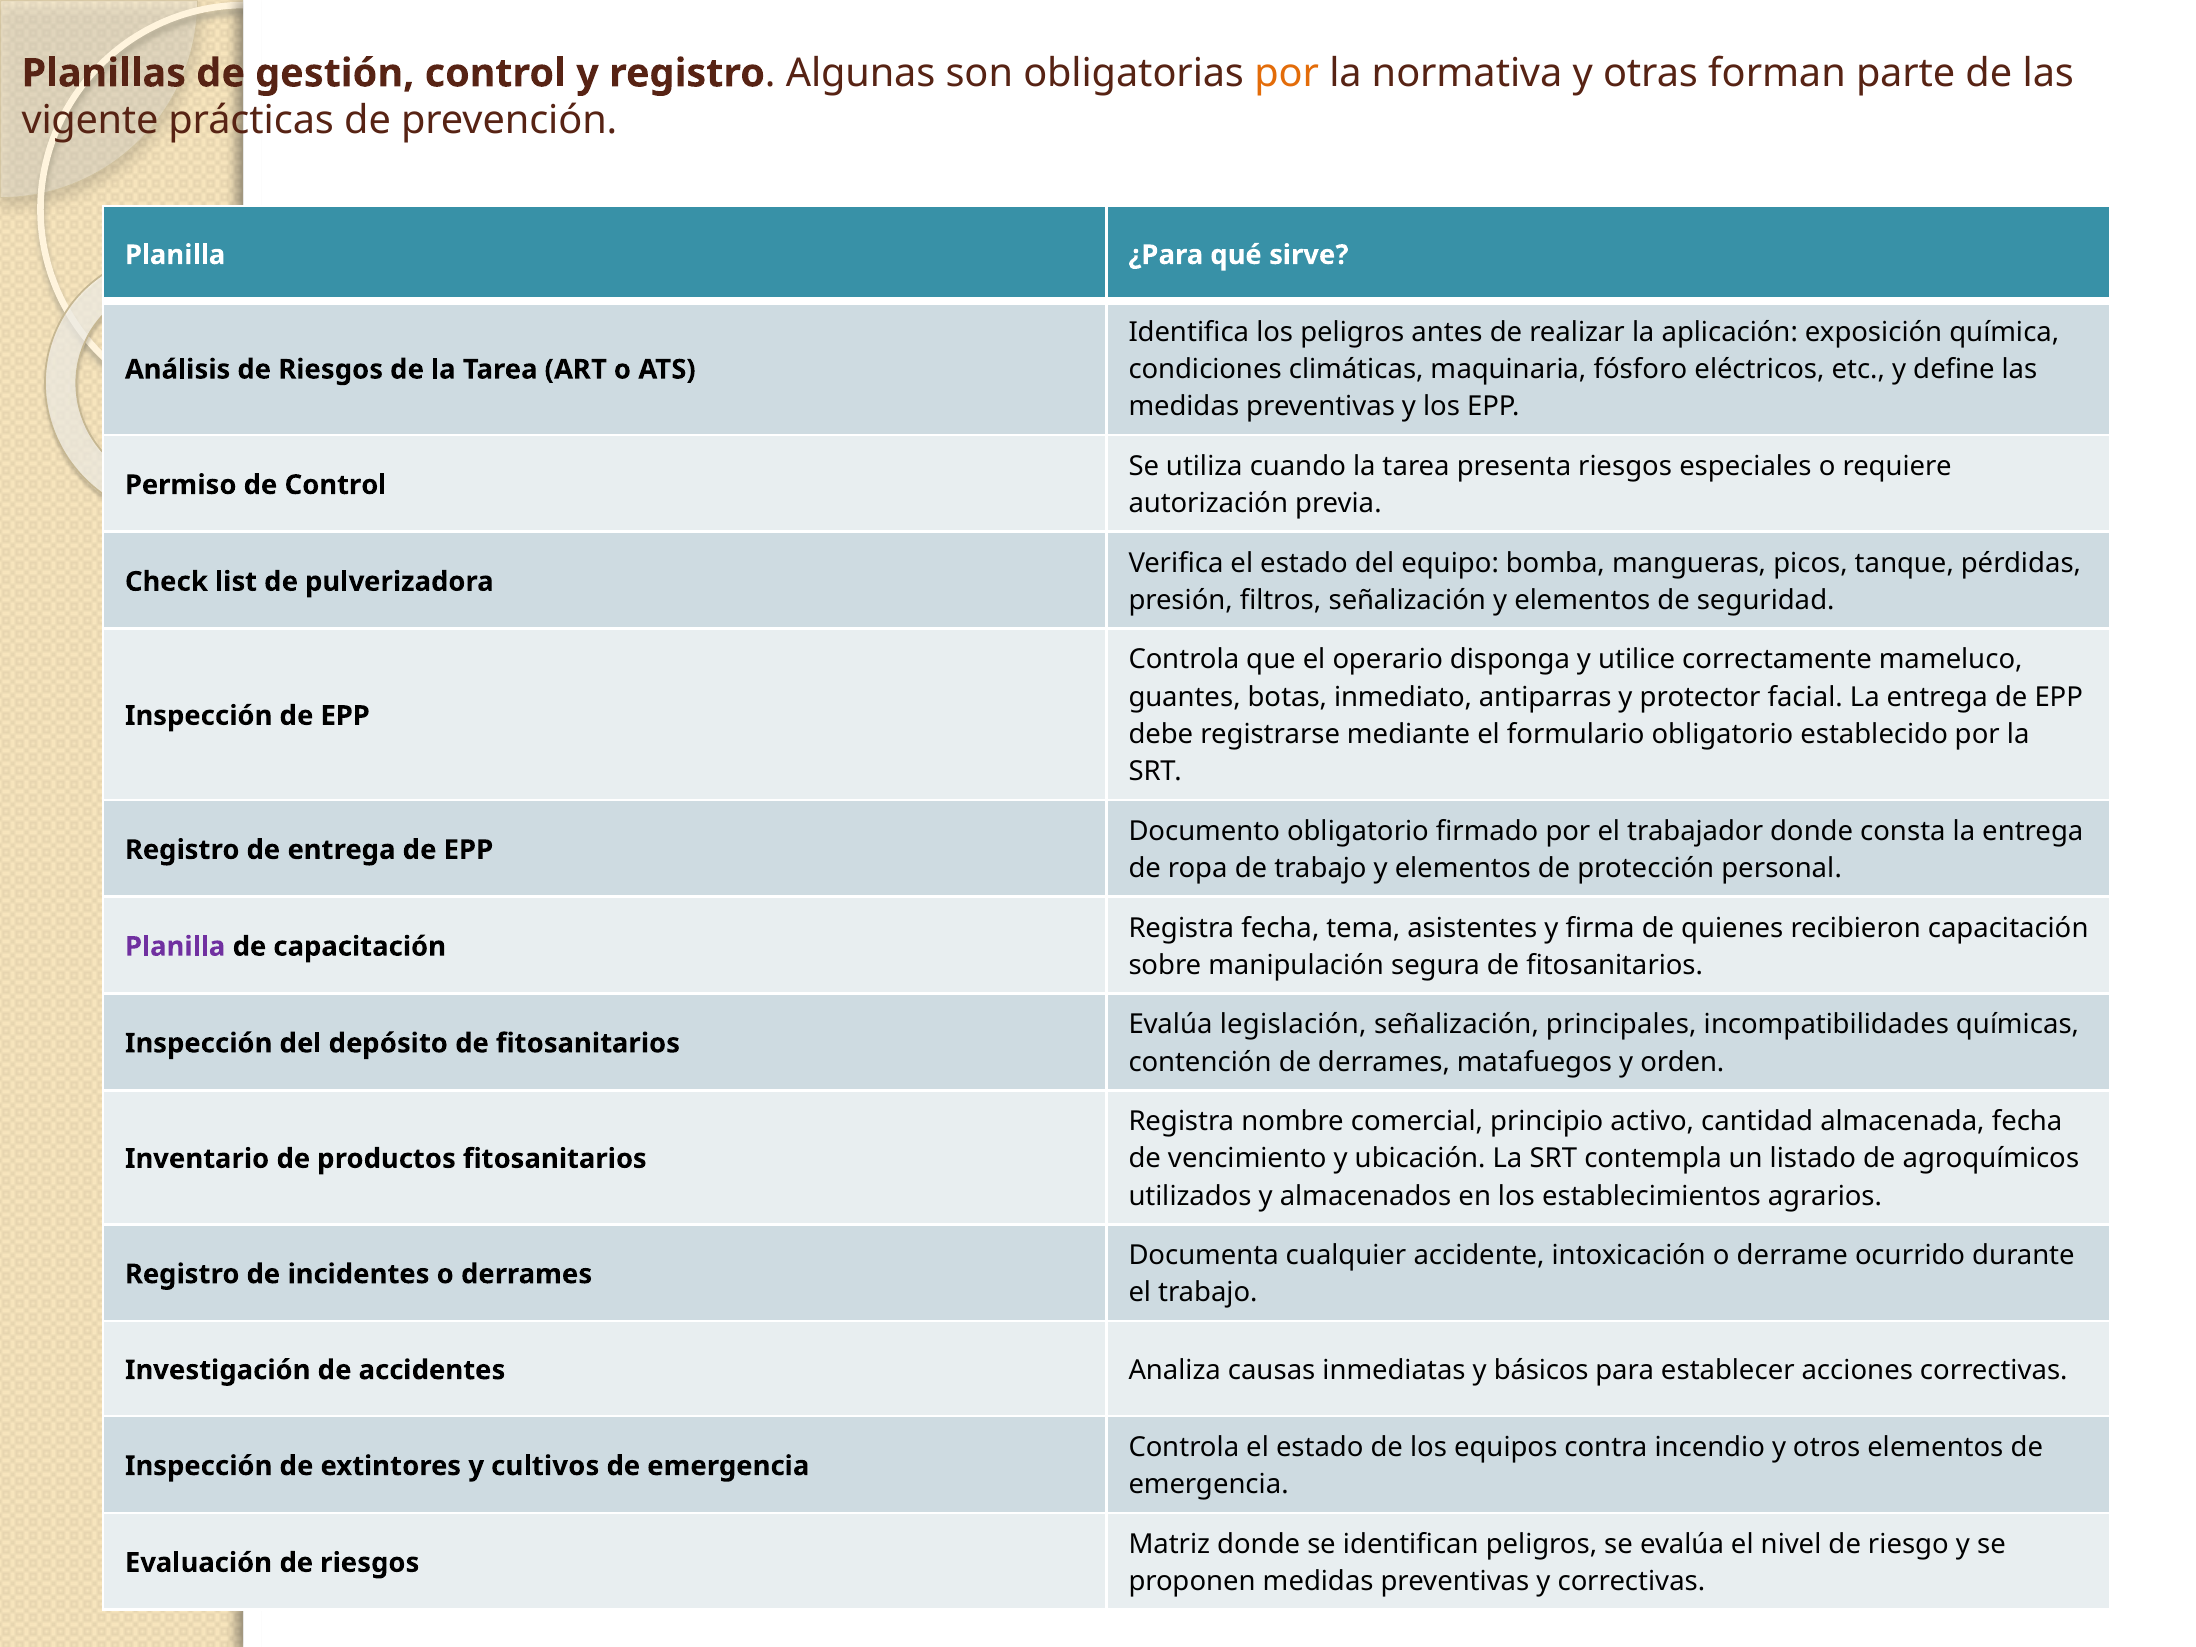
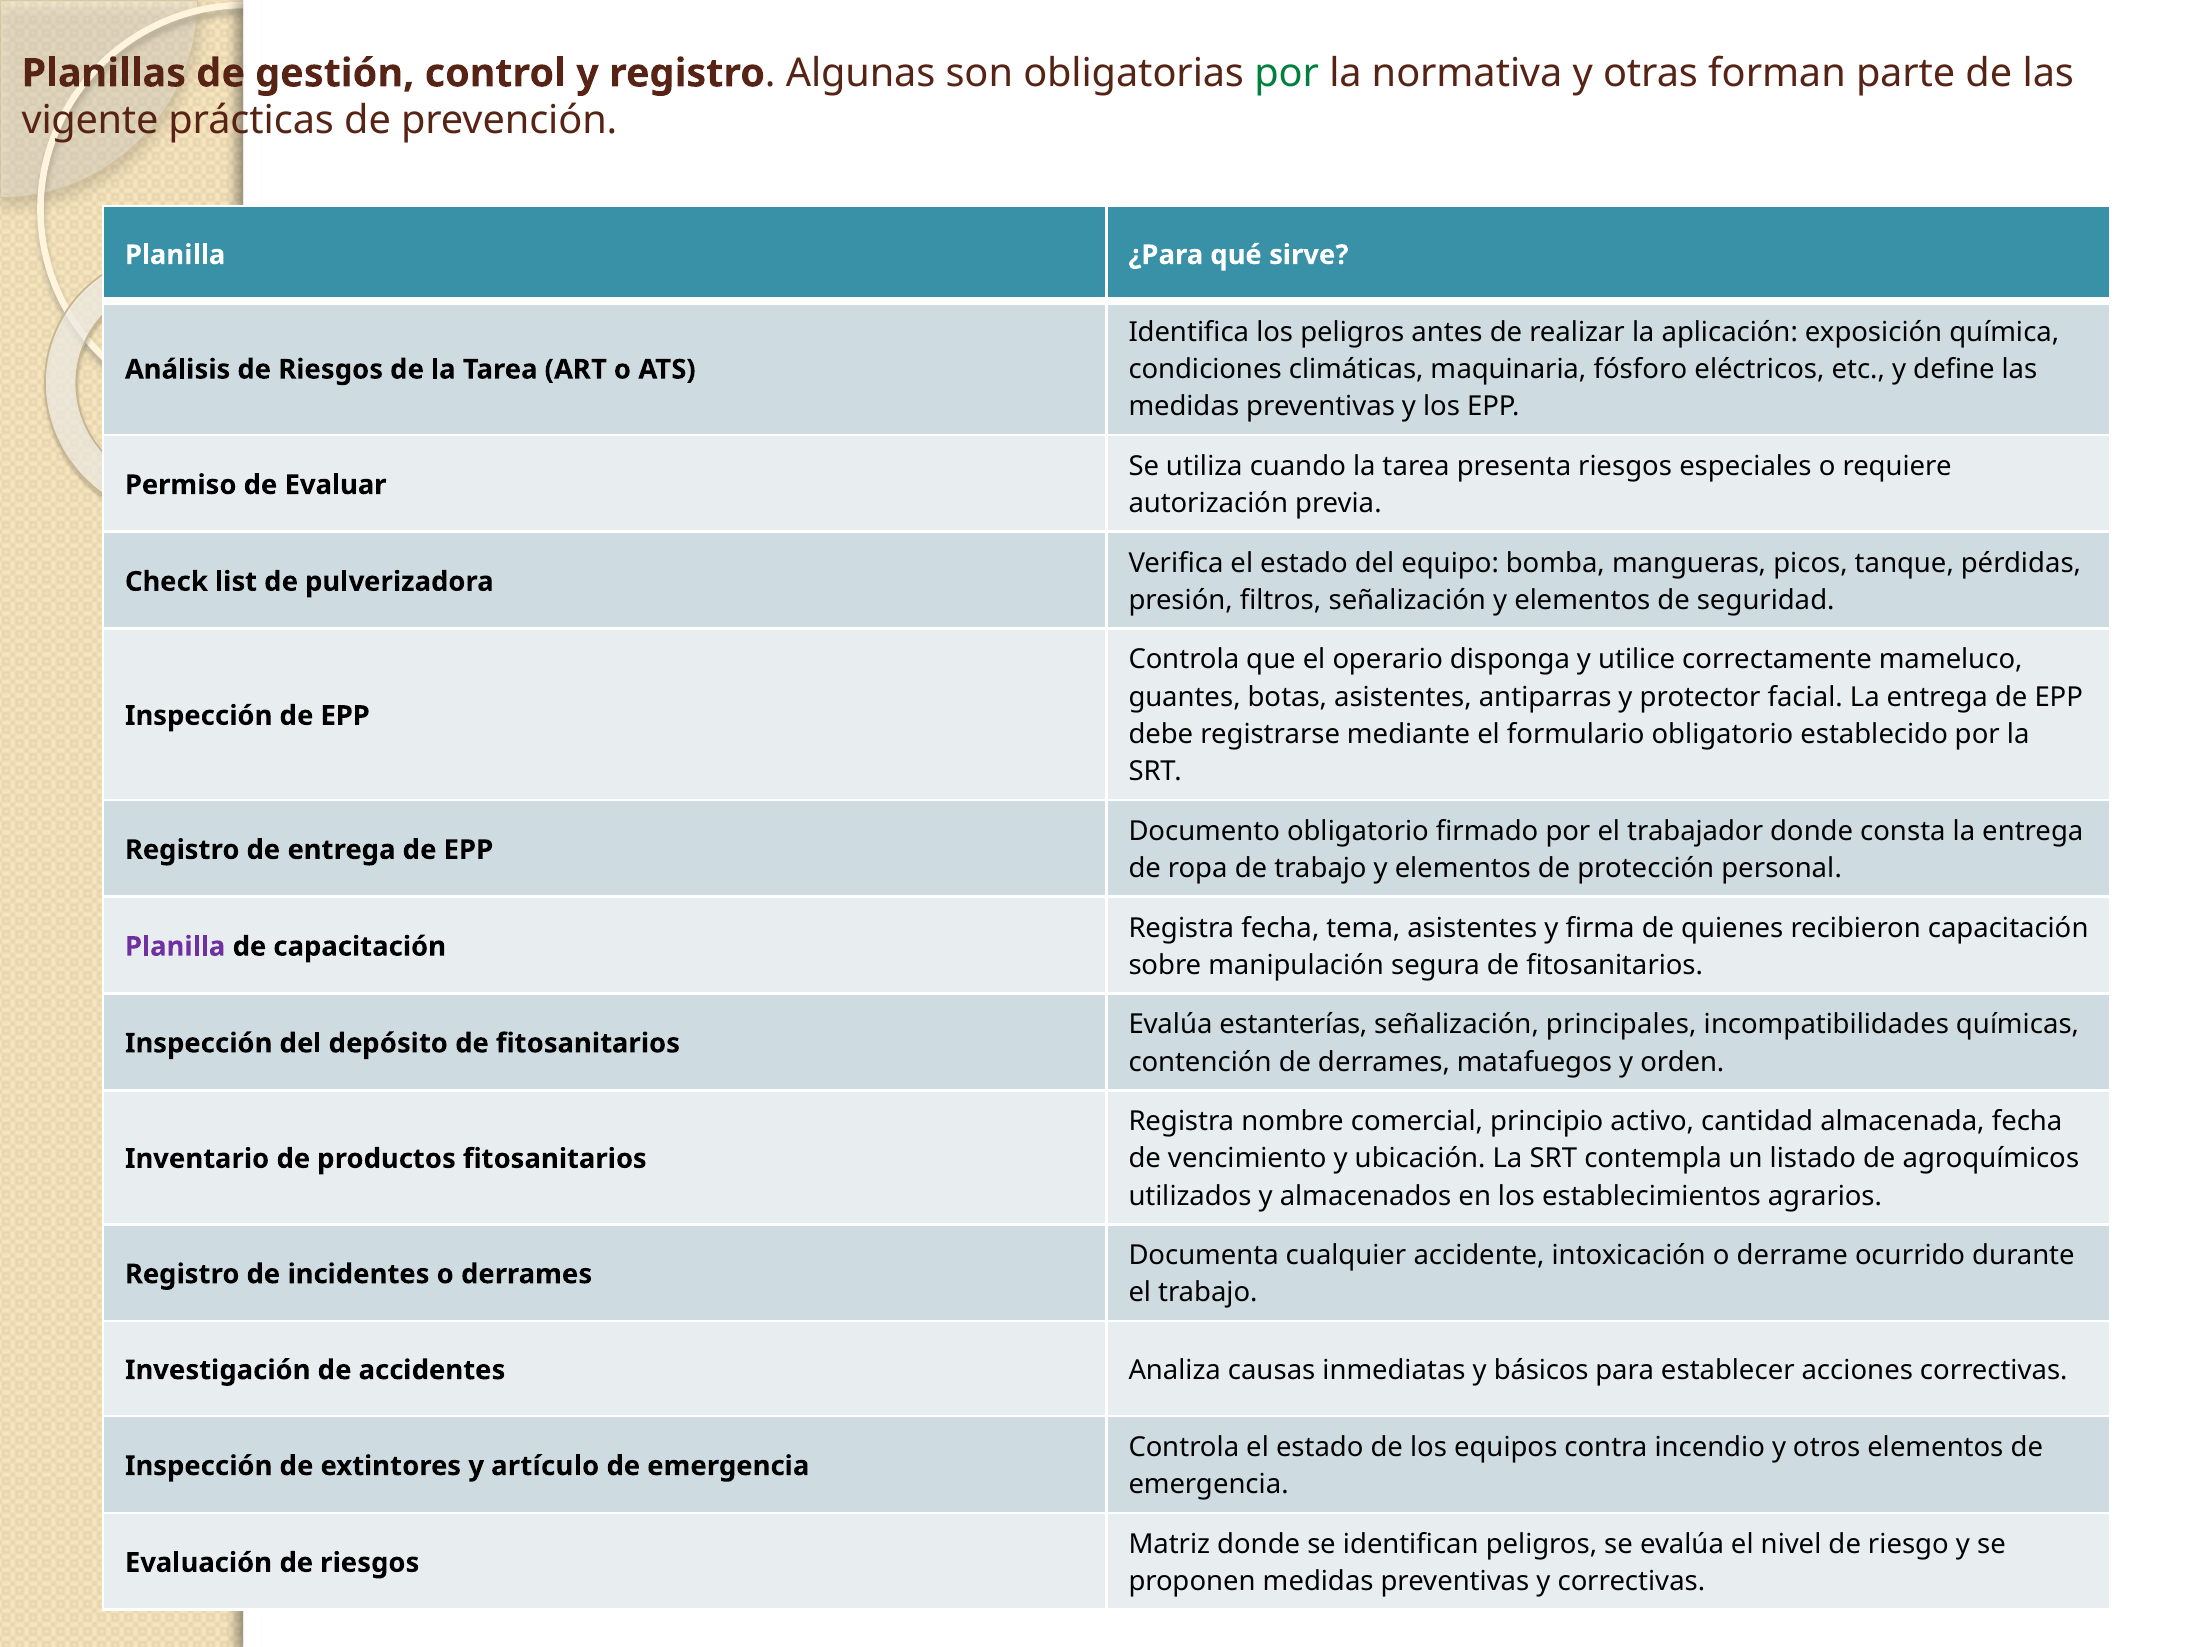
por colour: orange -> green (1287, 73)
de Control: Control -> Evaluar (336, 485)
botas inmediato: inmediato -> asistentes (1403, 697)
legislación: legislación -> estanterías (1293, 1025)
cultivos: cultivos -> artículo (545, 1466)
